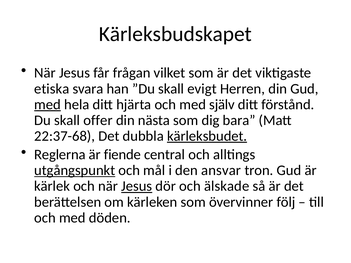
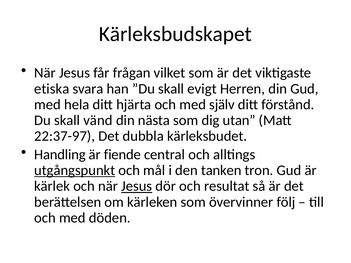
med underline: present -> none (48, 105)
offer: offer -> vänd (98, 120)
bara: bara -> utan (239, 120)
22:37-68: 22:37-68 -> 22:37-97 (65, 136)
kärleksbudet underline: present -> none (207, 136)
Reglerna: Reglerna -> Handling (60, 155)
ansvar: ansvar -> tanken (221, 171)
älskade: älskade -> resultat (227, 186)
